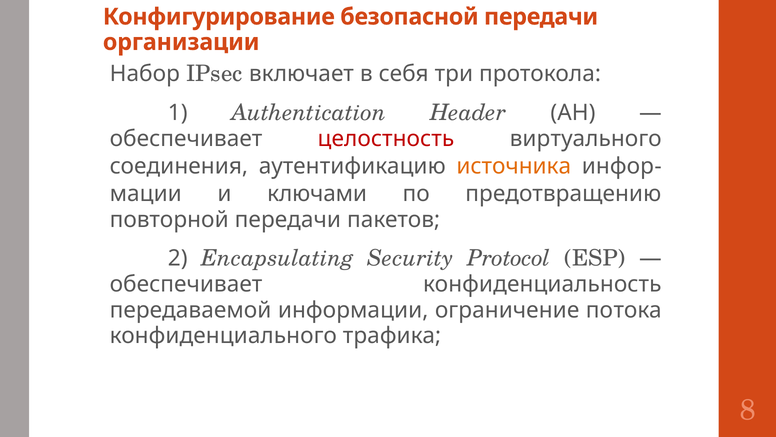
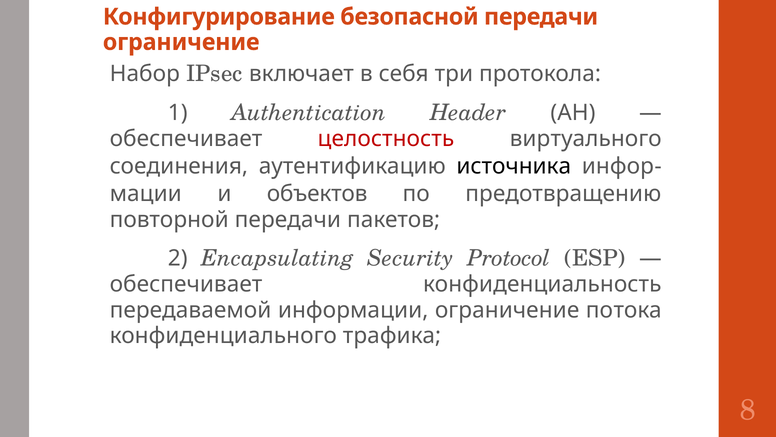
организации: организации -> ограничение (181, 42)
источника colour: orange -> black (514, 166)
ключами: ключами -> объектов (317, 194)
